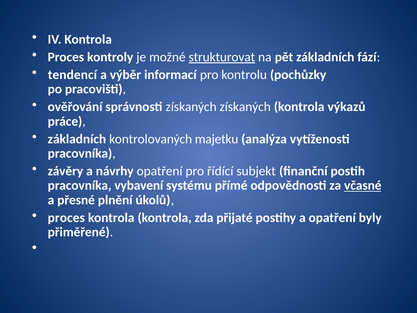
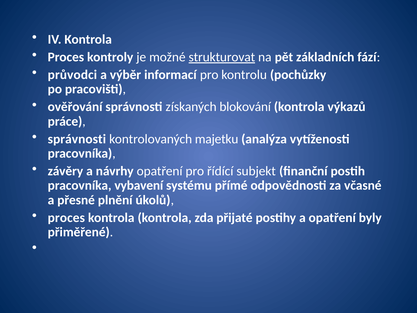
tendencí: tendencí -> průvodci (72, 75)
získaných získaných: získaných -> blokování (245, 107)
základních: základních -> správnosti (77, 139)
včasné underline: present -> none (363, 185)
